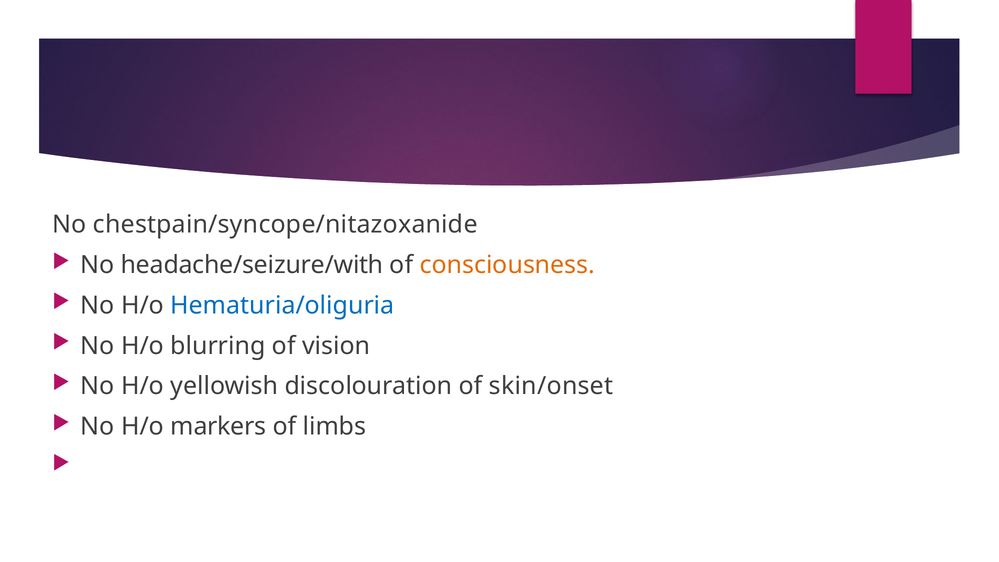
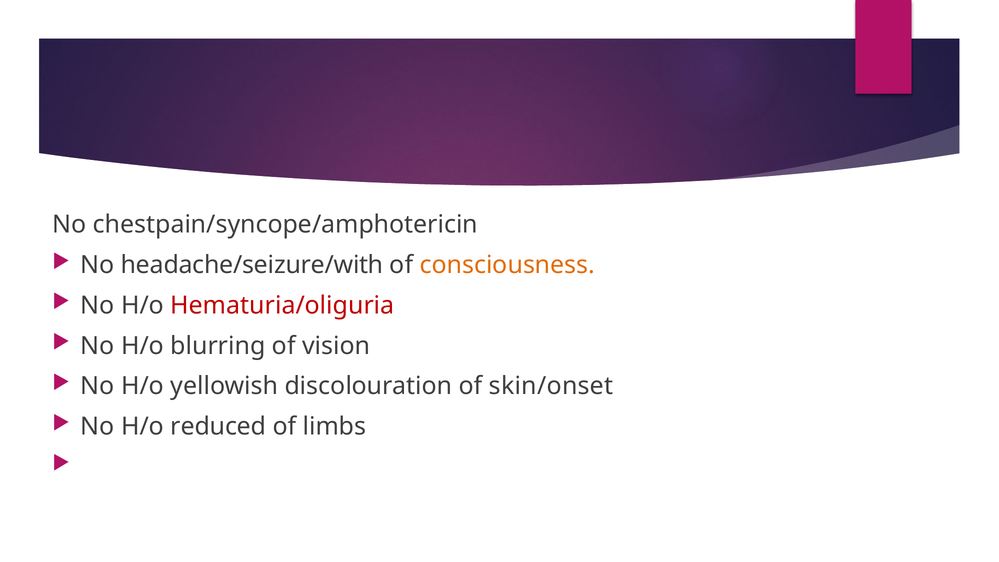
chestpain/syncope/nitazoxanide: chestpain/syncope/nitazoxanide -> chestpain/syncope/amphotericin (285, 225)
Hematuria/oliguria colour: blue -> red (282, 305)
markers: markers -> reduced (218, 426)
